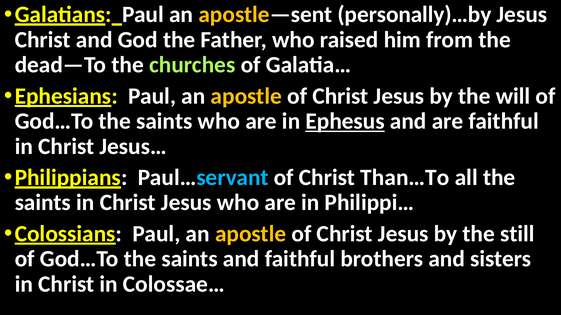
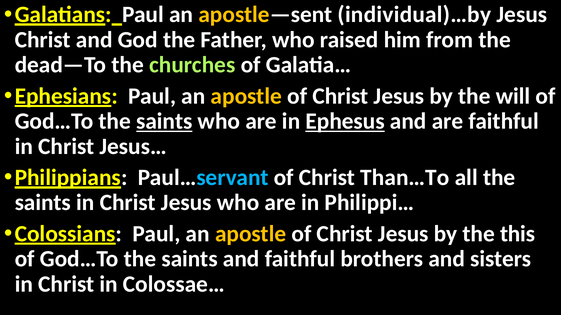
personally)…by: personally)…by -> individual)…by (414, 15)
saints underline: none -> present (164, 121)
still: still -> this (518, 234)
